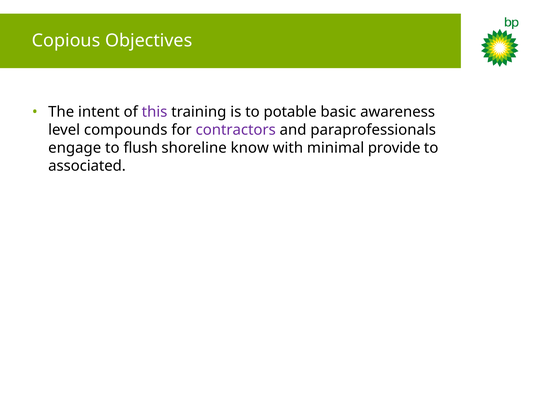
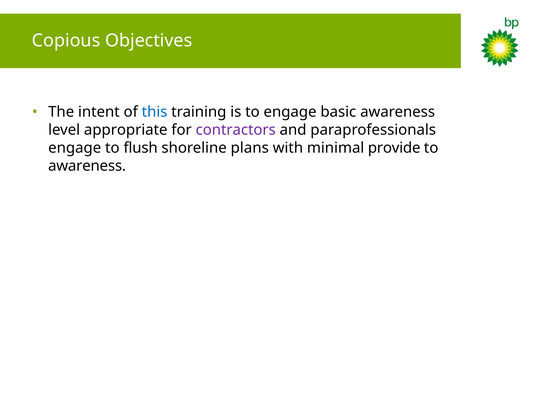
this colour: purple -> blue (155, 112)
to potable: potable -> engage (290, 112)
compounds: compounds -> appropriate (126, 130)
know: know -> plans (250, 148)
associated: associated -> awareness (87, 166)
